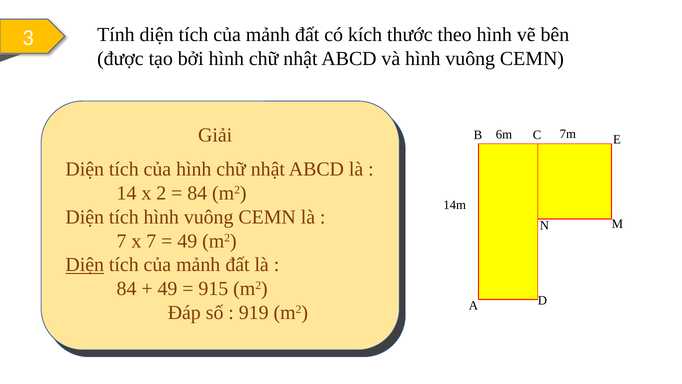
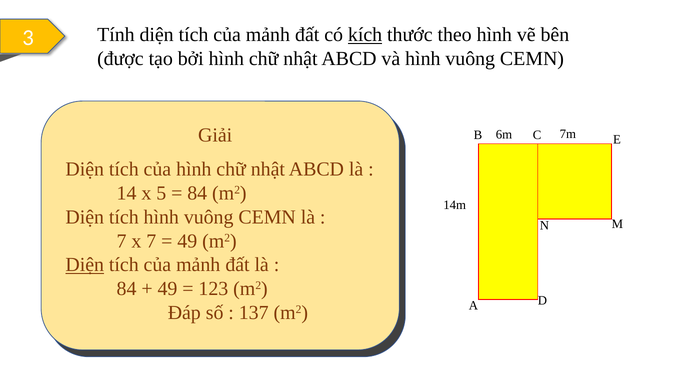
kích underline: none -> present (365, 35)
2: 2 -> 5 (161, 193)
915: 915 -> 123 (213, 289)
919: 919 -> 137 (254, 312)
